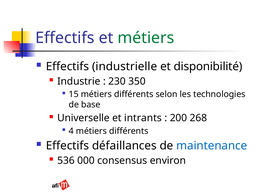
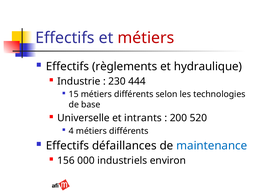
métiers colour: green -> red (146, 38)
industrielle: industrielle -> règlements (125, 66)
disponibilité: disponibilité -> hydraulique (208, 66)
350: 350 -> 444 (137, 81)
268: 268 -> 520 (198, 118)
536: 536 -> 156 (66, 161)
consensus: consensus -> industriels (122, 161)
